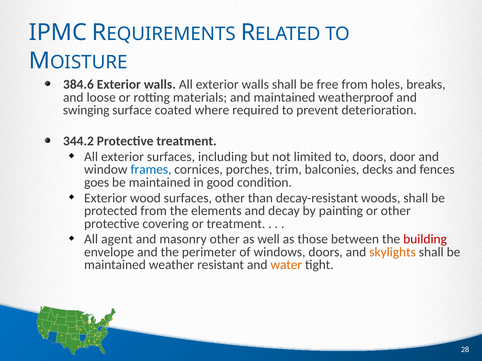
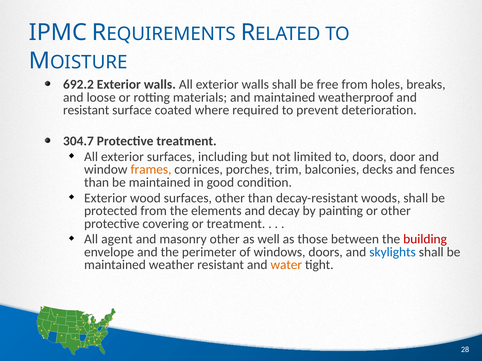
384.6: 384.6 -> 692.2 (78, 85)
swinging: swinging -> resistant (86, 110)
344.2: 344.2 -> 304.7 (78, 141)
frames colour: blue -> orange (151, 170)
goes: goes -> than (97, 183)
skylights colour: orange -> blue (393, 252)
